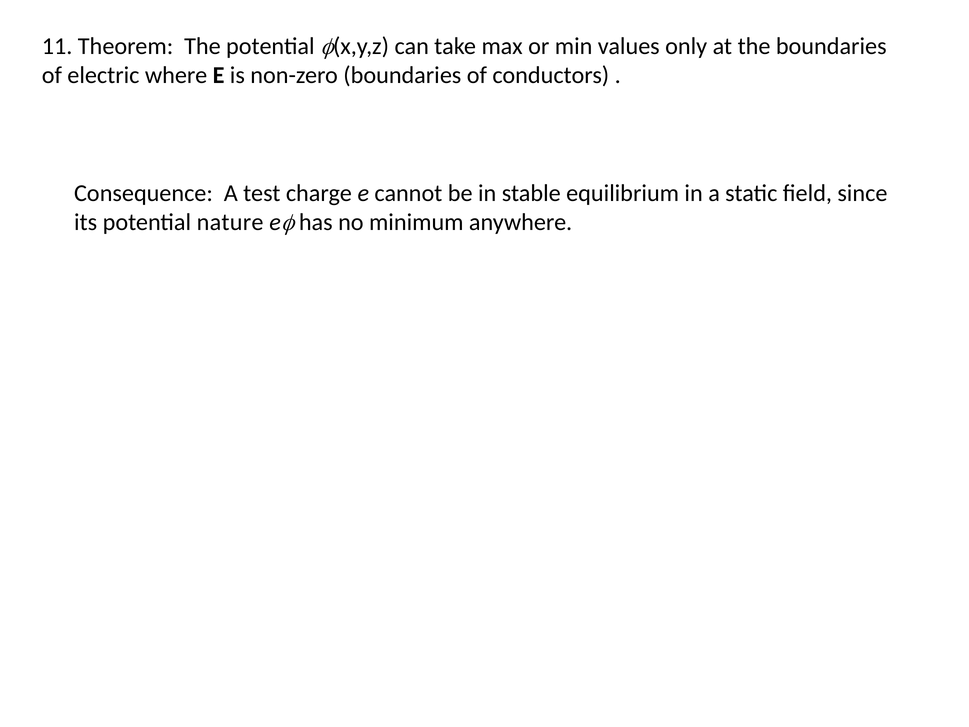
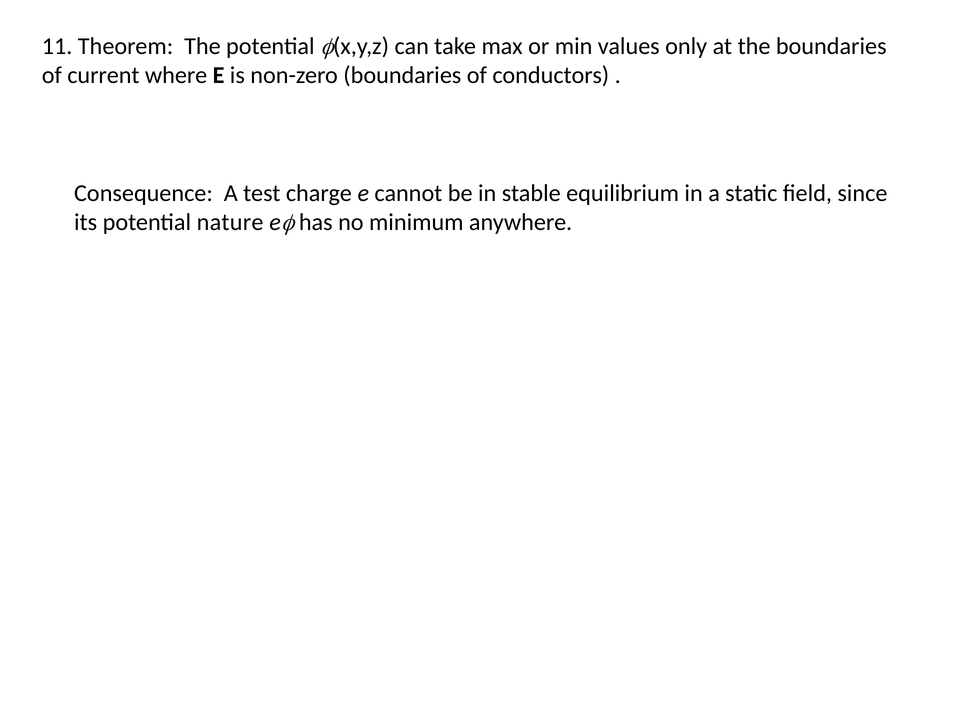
electric: electric -> current (103, 75)
